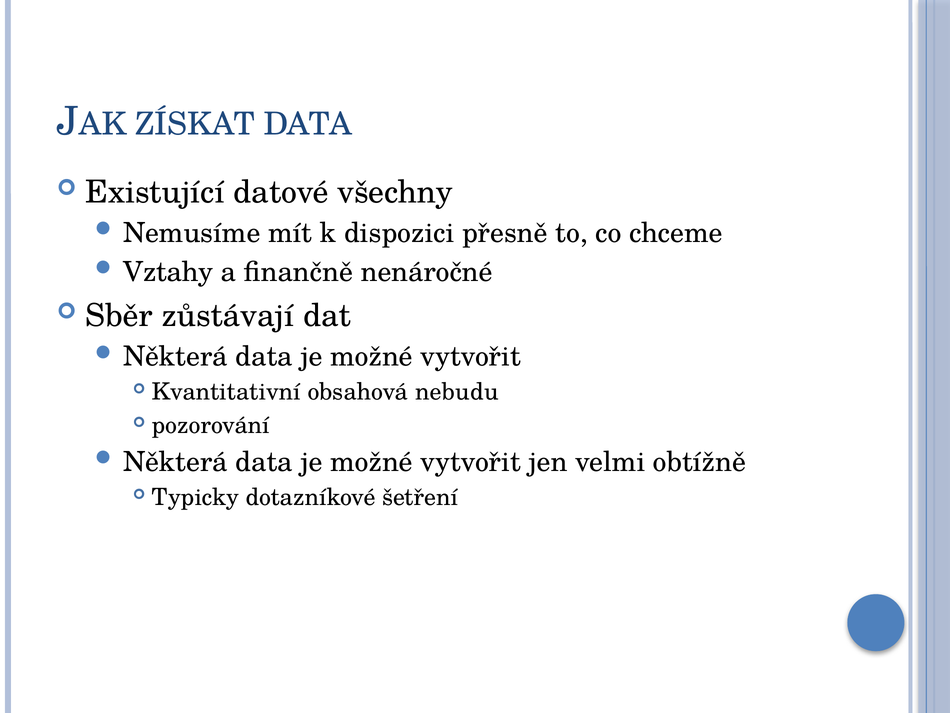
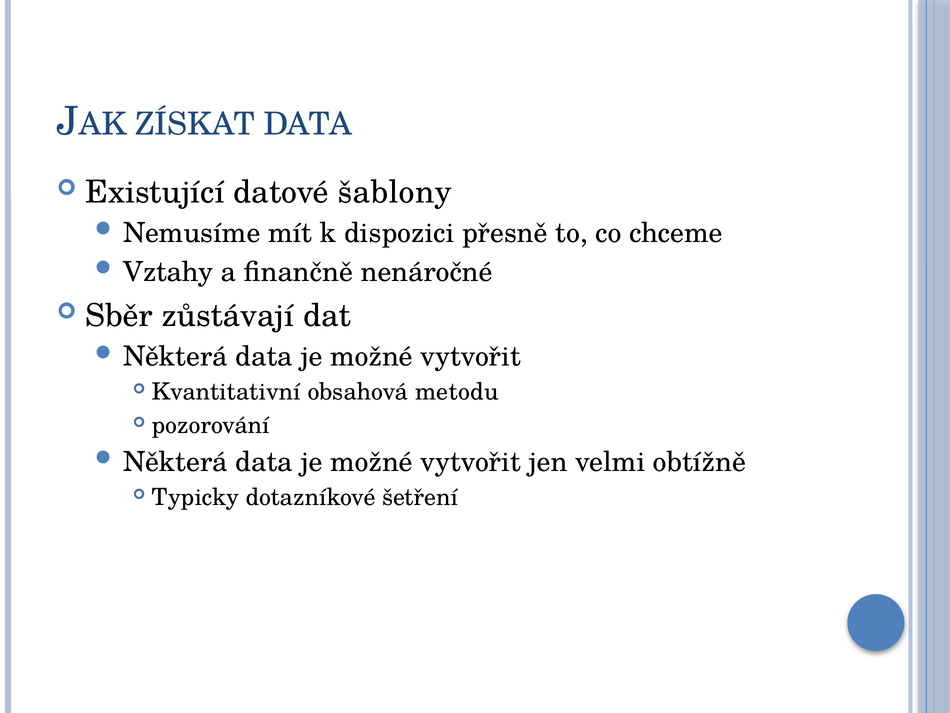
všechny: všechny -> šablony (395, 192)
nebudu: nebudu -> metodu (457, 392)
